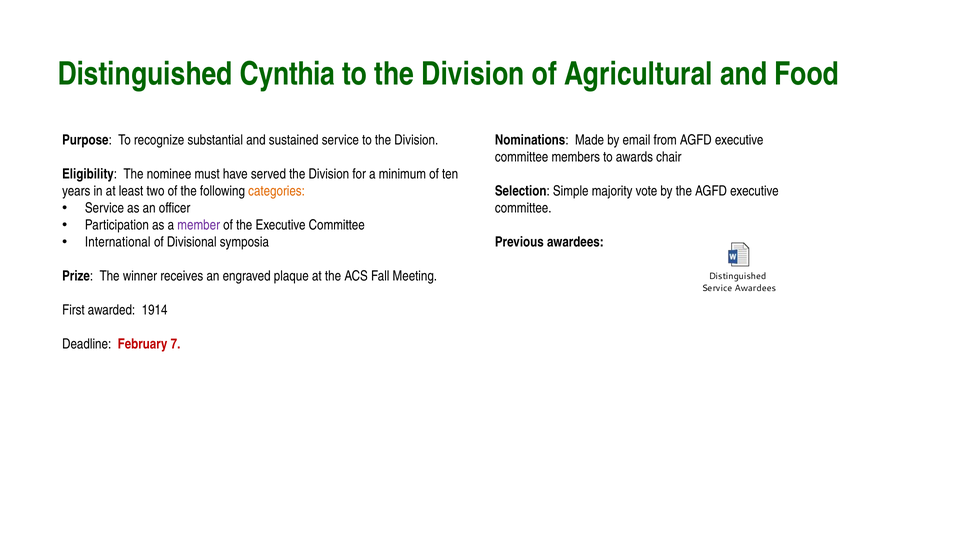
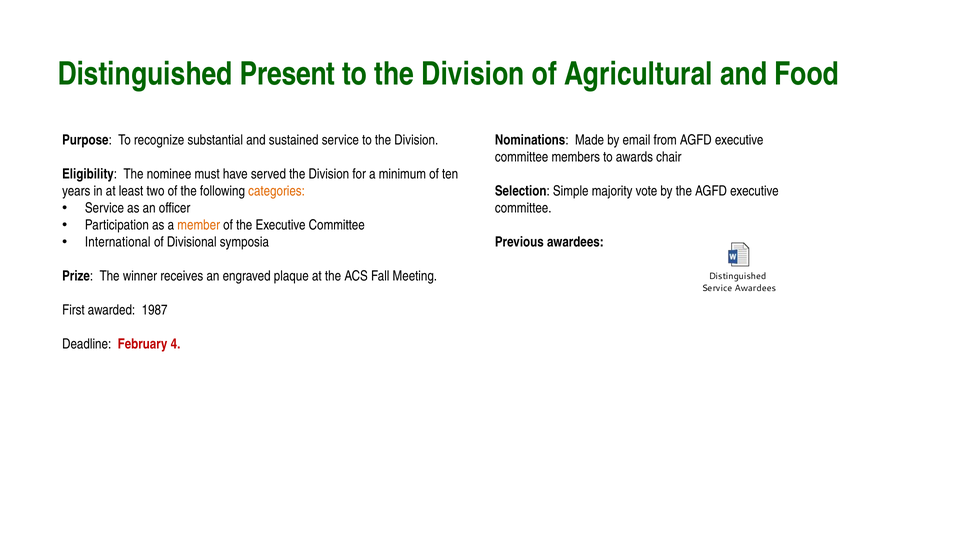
Cynthia: Cynthia -> Present (288, 74)
member colour: purple -> orange (199, 225)
1914: 1914 -> 1987 (155, 310)
7: 7 -> 4 (176, 344)
